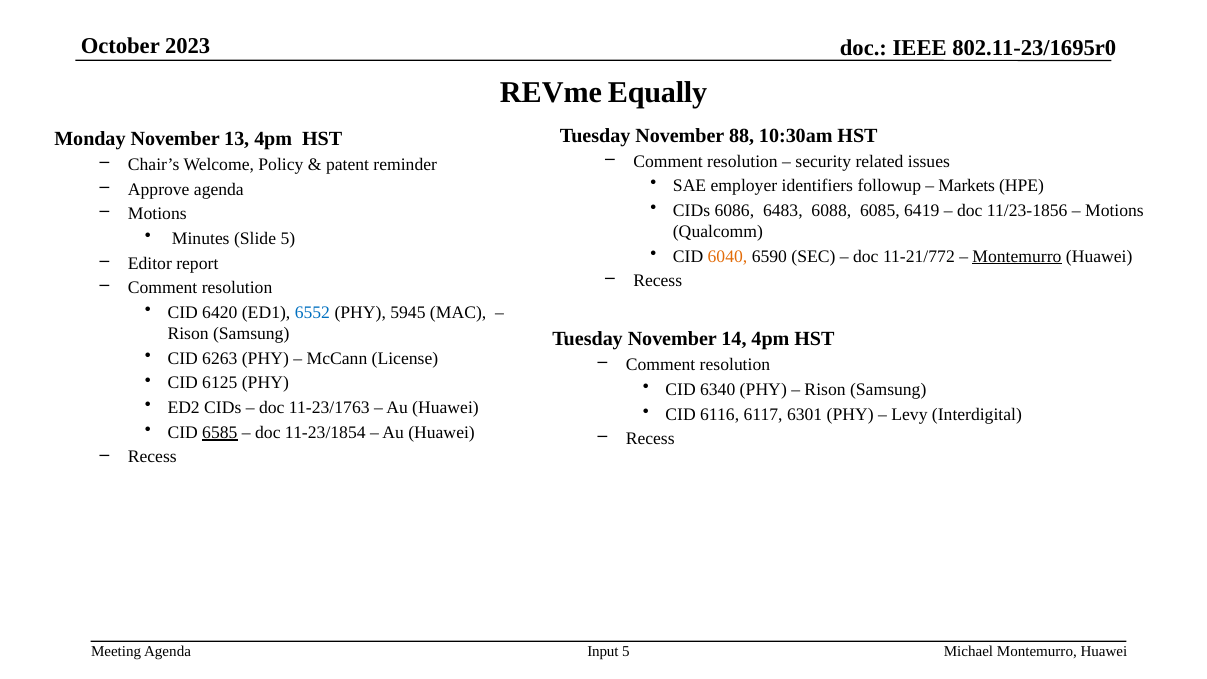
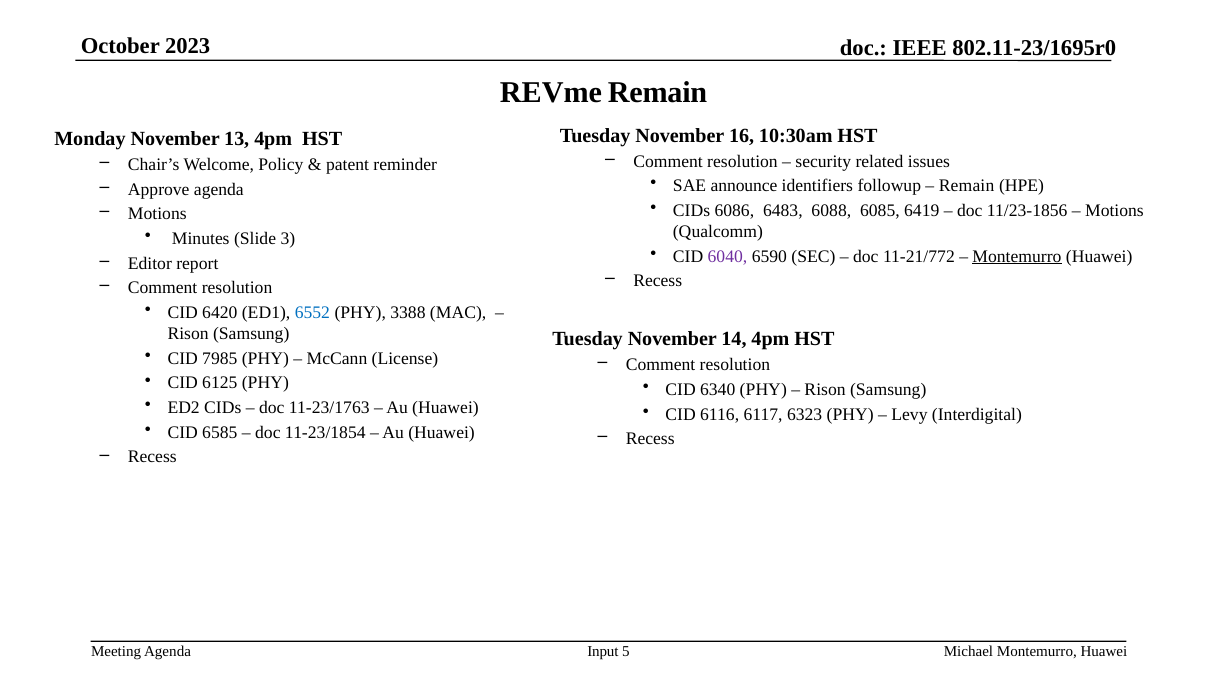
REVme Equally: Equally -> Remain (658, 93)
88: 88 -> 16 (742, 135)
employer: employer -> announce (744, 186)
Markets: Markets -> Remain (967, 186)
Slide 5: 5 -> 3 (288, 239)
6040 colour: orange -> purple (727, 256)
5945: 5945 -> 3388 (408, 313)
6263: 6263 -> 7985 (220, 358)
6301: 6301 -> 6323 (805, 414)
6585 underline: present -> none (220, 432)
